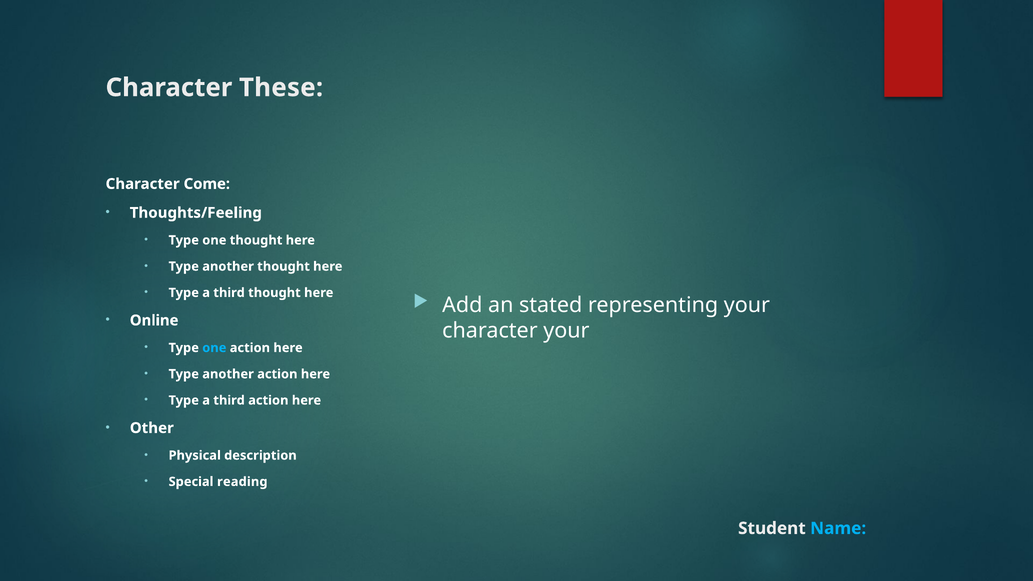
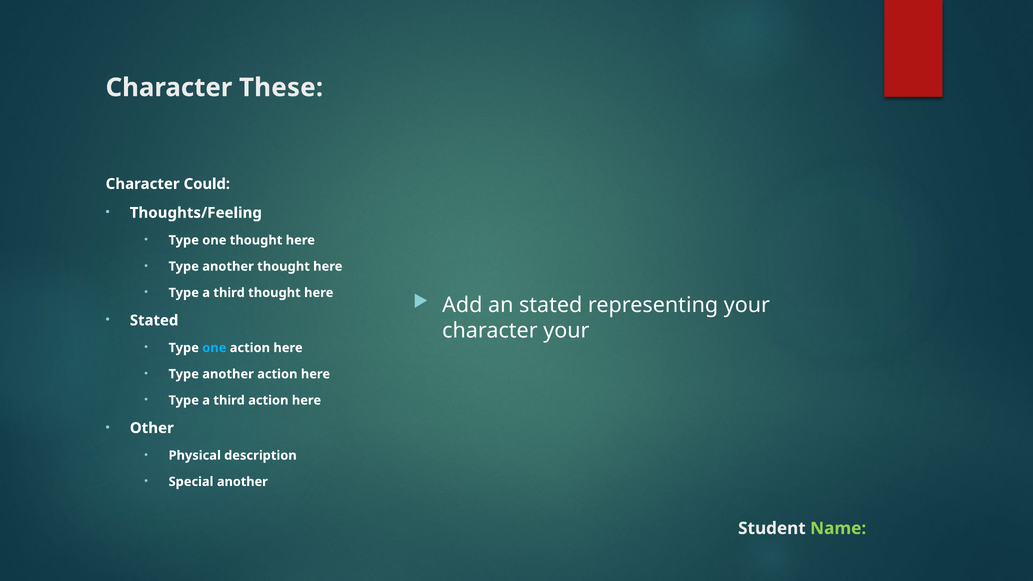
Come: Come -> Could (207, 184)
Online: Online -> Stated (154, 320)
Special reading: reading -> another (242, 482)
Name colour: light blue -> light green (838, 528)
